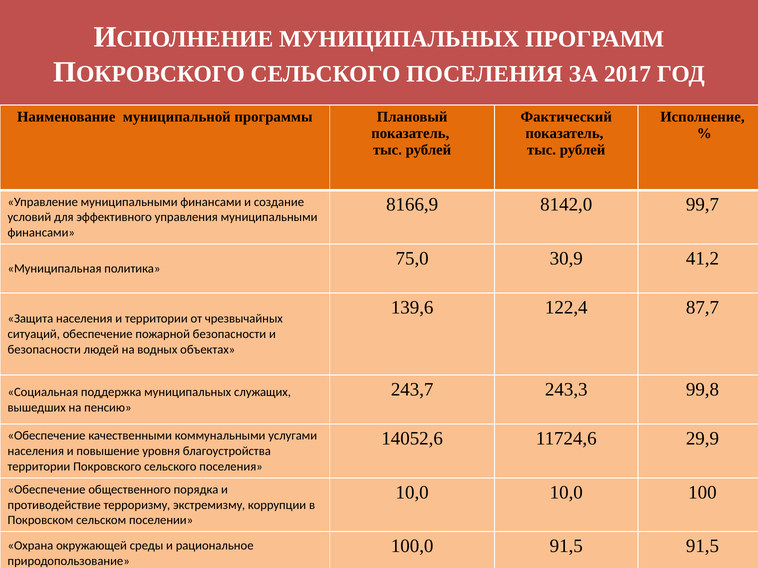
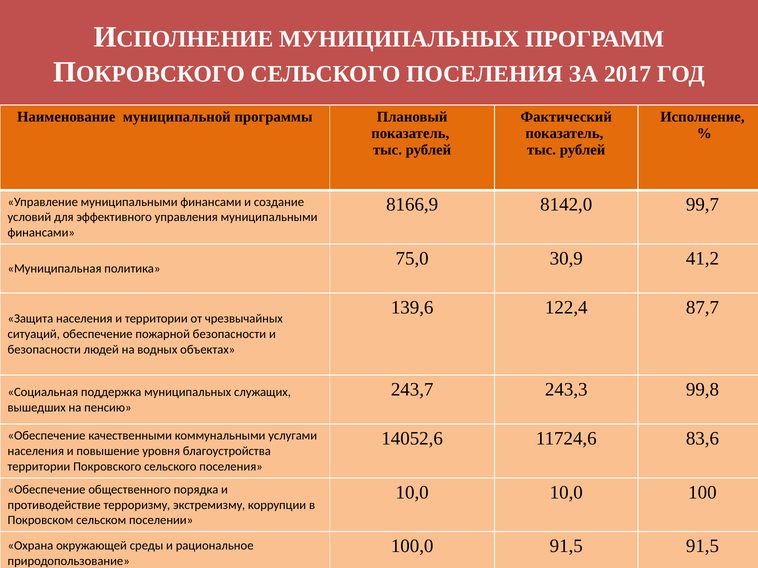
29,9: 29,9 -> 83,6 (702, 439)
